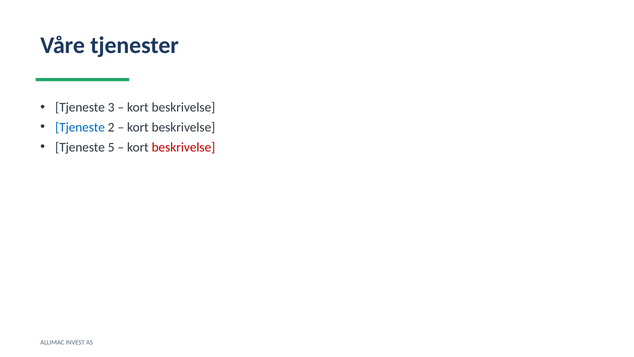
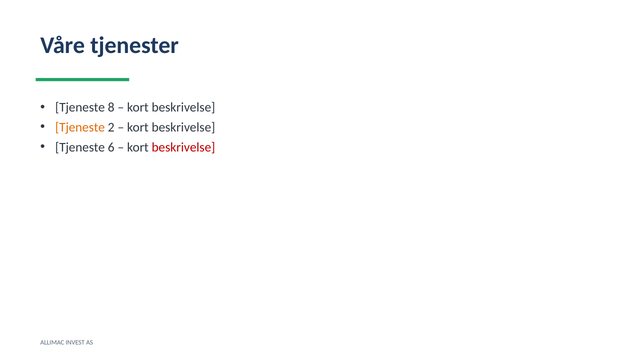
3: 3 -> 8 (111, 107)
Tjeneste colour: blue -> orange (80, 127)
5: 5 -> 6 (111, 147)
